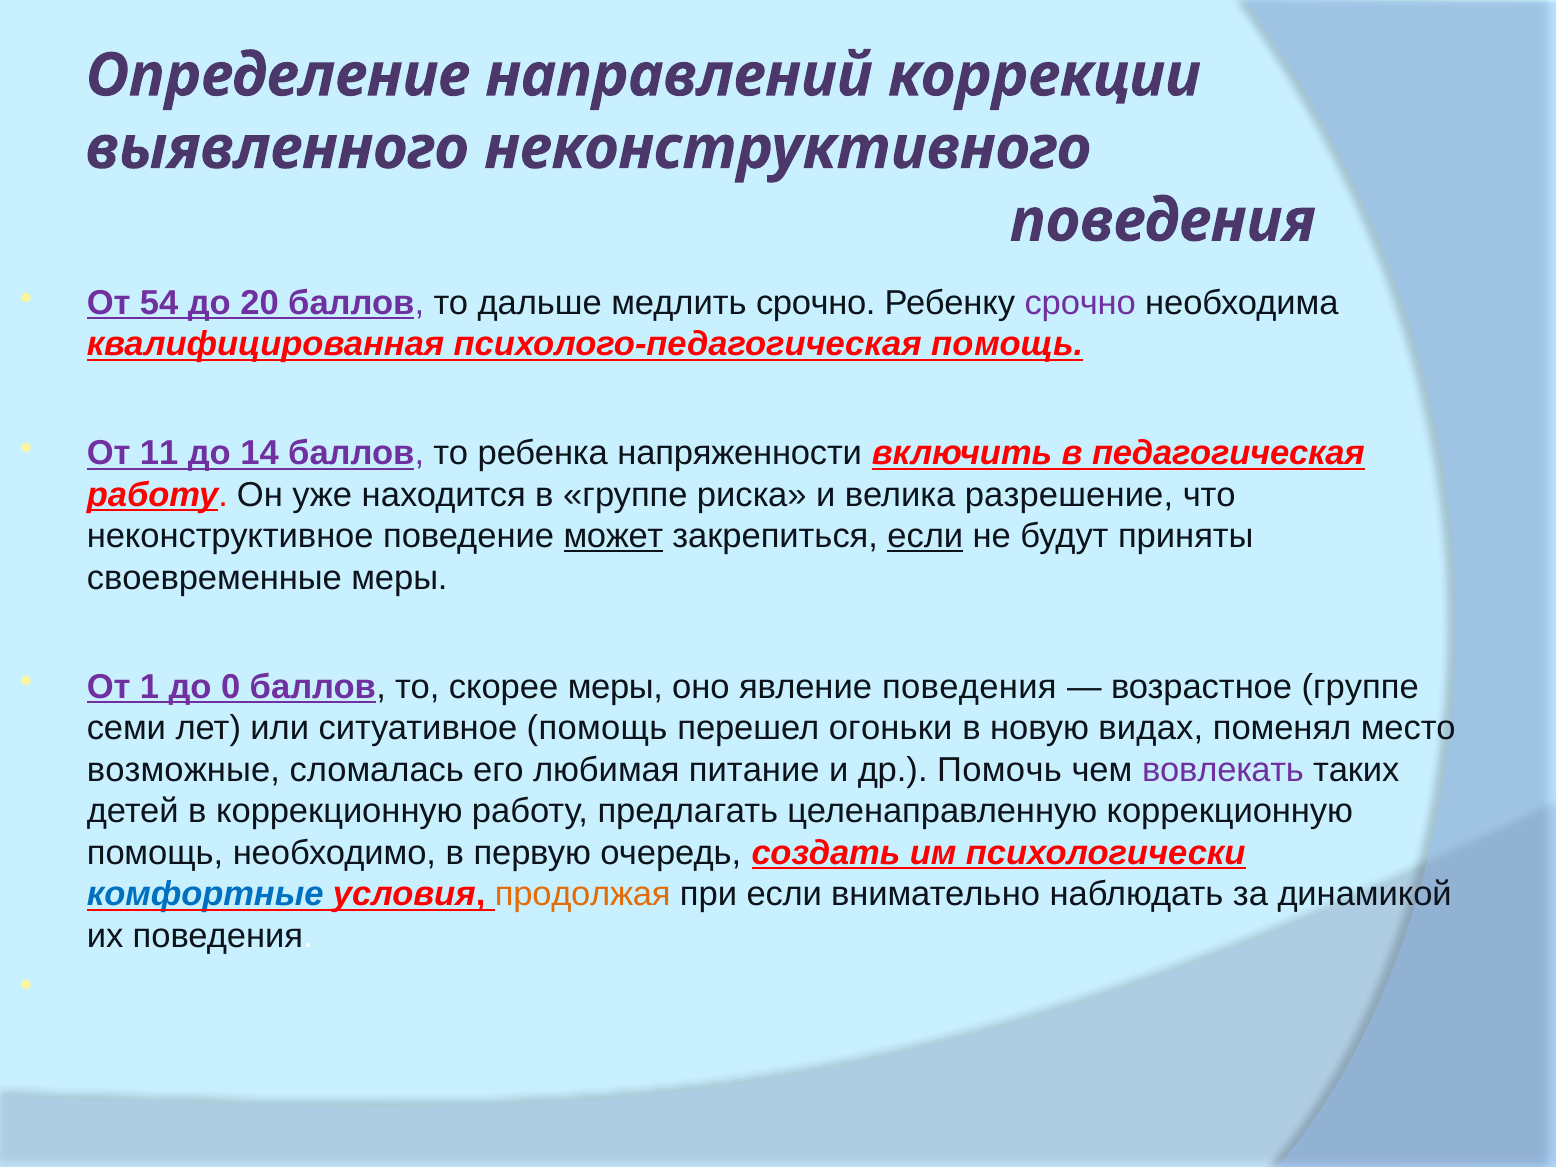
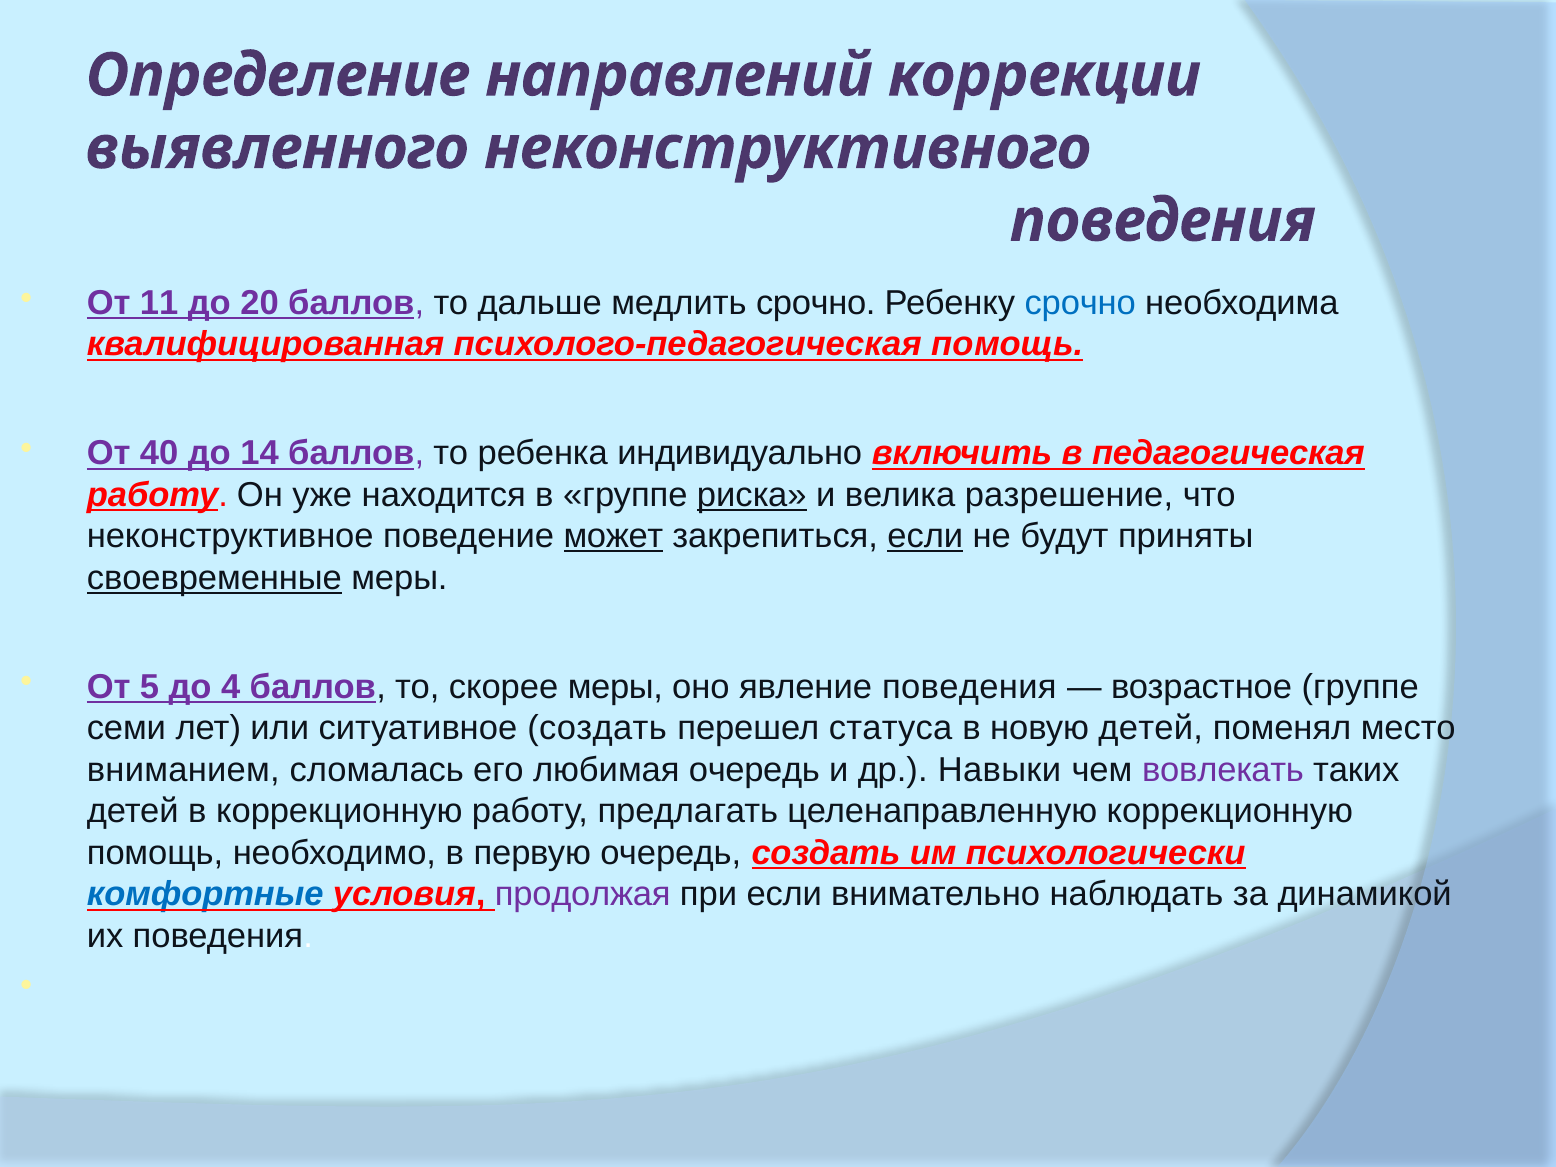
54: 54 -> 11 (159, 303)
срочно colour: purple -> blue (1080, 303)
11: 11 -> 40 (159, 453)
напряженности: напряженности -> индивидуально (740, 453)
риска underline: none -> present (752, 495)
своевременные underline: none -> present (214, 578)
1: 1 -> 5 (150, 687)
0: 0 -> 4 (231, 687)
ситуативное помощь: помощь -> создать (597, 728)
огоньки: огоньки -> статуса (891, 728)
новую видах: видах -> детей (1151, 728)
возможные: возможные -> вниманием (183, 770)
любимая питание: питание -> очередь (754, 770)
Помочь: Помочь -> Навыки (999, 770)
продолжая colour: orange -> purple (583, 894)
